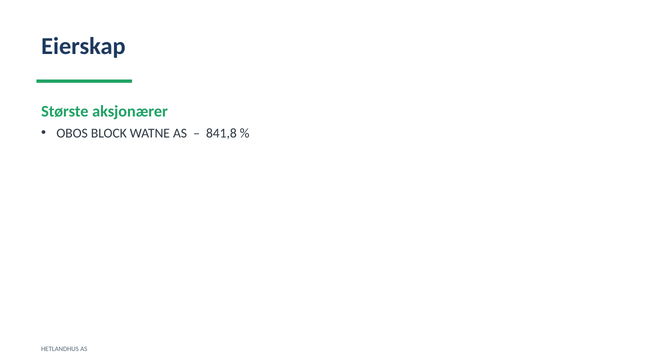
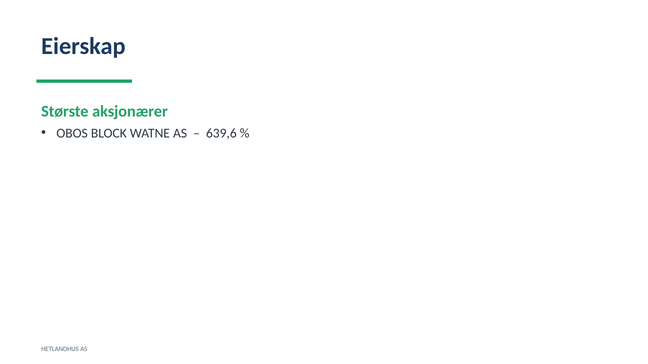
841,8: 841,8 -> 639,6 (221, 133)
